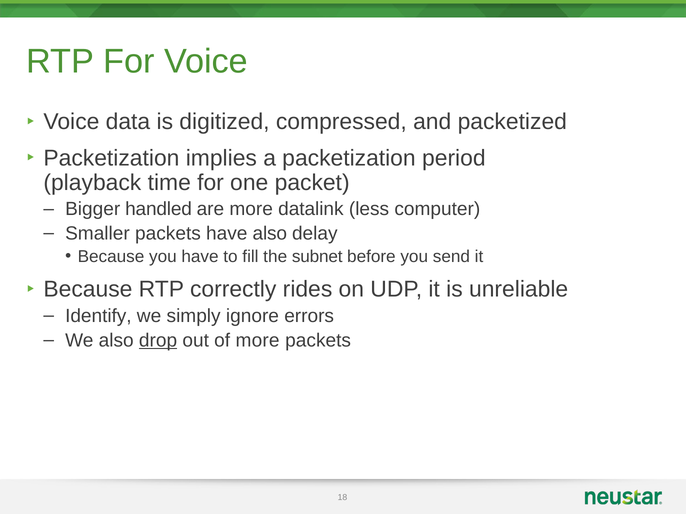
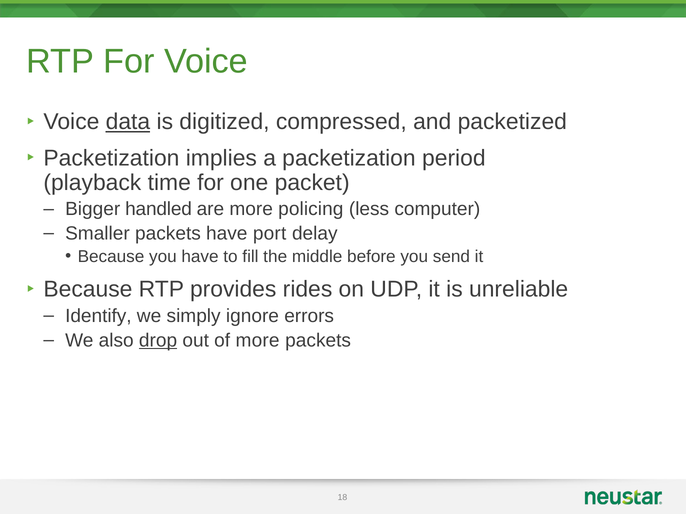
data underline: none -> present (128, 122)
datalink: datalink -> policing (311, 209)
have also: also -> port (270, 234)
subnet: subnet -> middle (317, 257)
correctly: correctly -> provides (233, 290)
